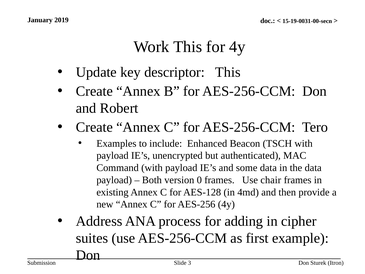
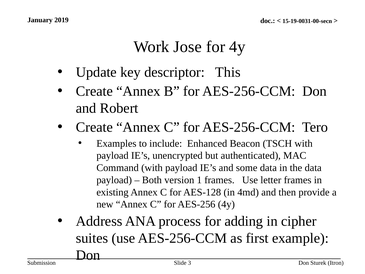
Work This: This -> Jose (188, 47)
0: 0 -> 1 (199, 180)
chair: chair -> letter (271, 180)
